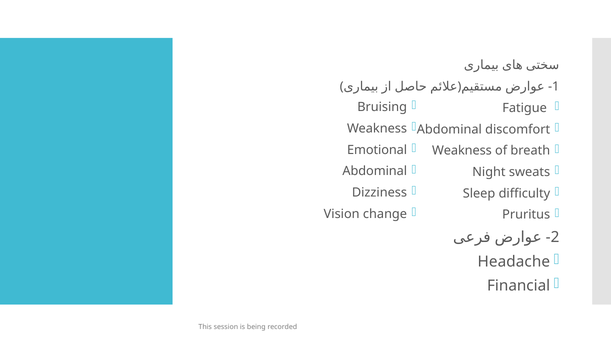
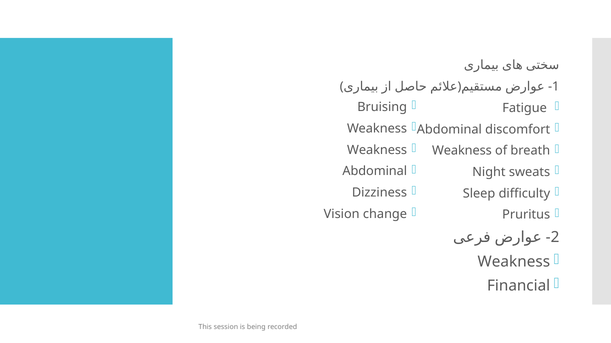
Emotional: Emotional -> Weakness (377, 150)
Headache: Headache -> Weakness (514, 262)
